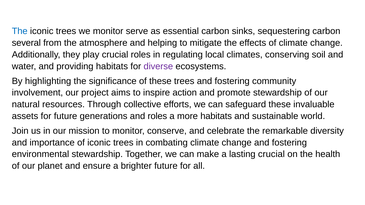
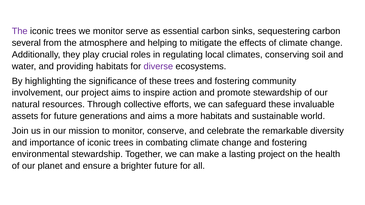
The colour: blue -> purple (20, 31)
and roles: roles -> aims (157, 116)
lasting crucial: crucial -> project (272, 154)
